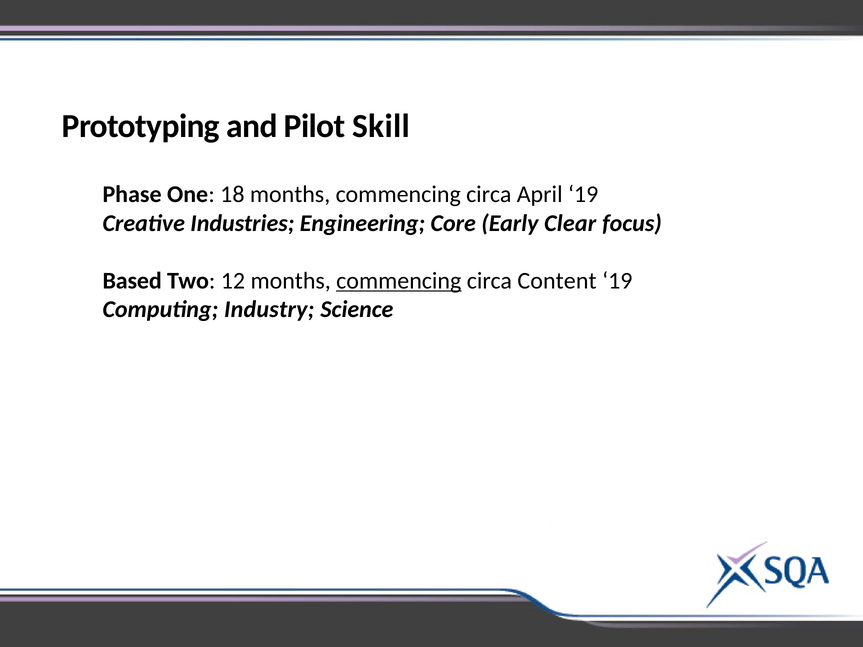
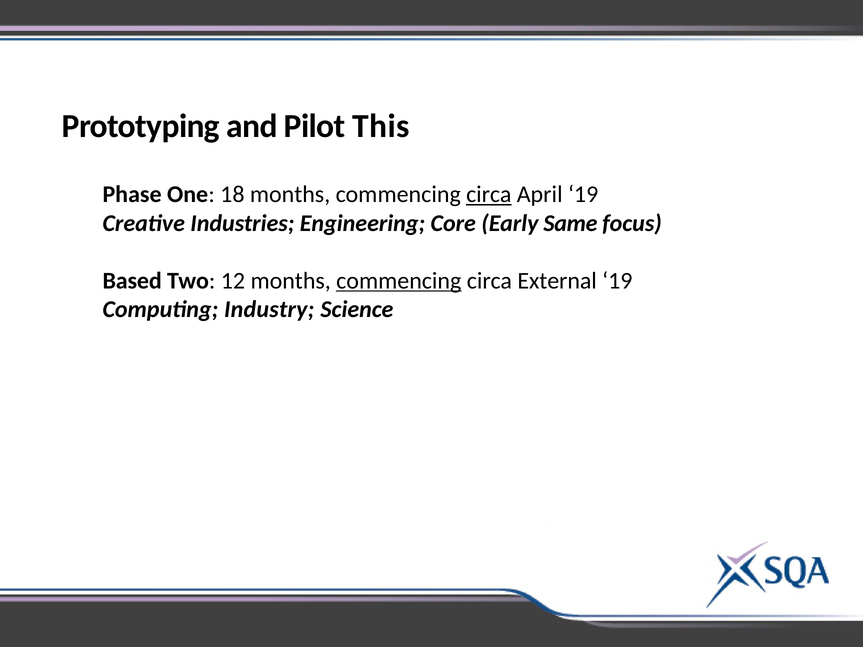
Skill: Skill -> This (381, 126)
circa underline: none -> present (489, 194)
Clear: Clear -> Same (570, 223)
Content: Content -> External (557, 281)
